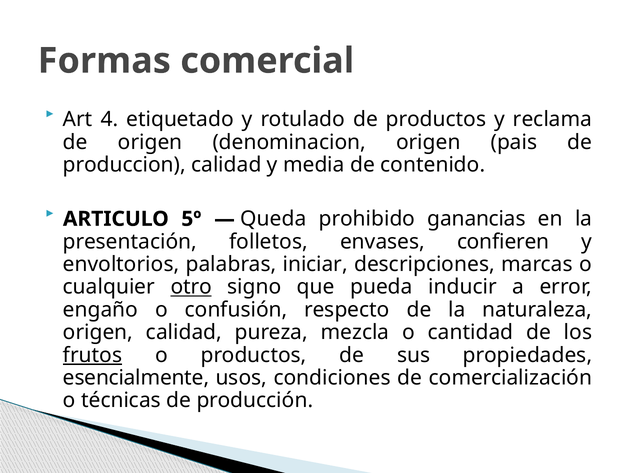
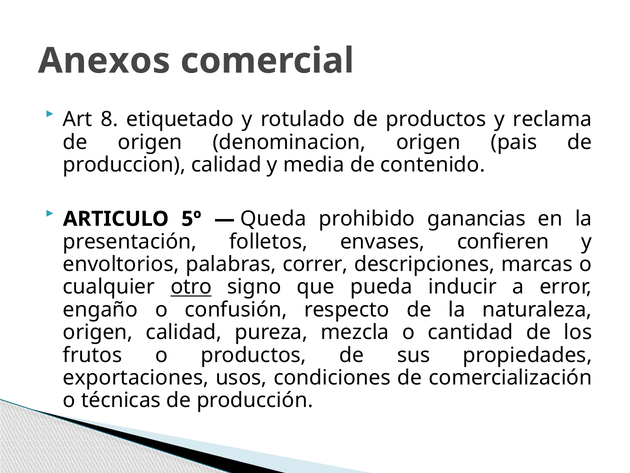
Formas: Formas -> Anexos (104, 61)
4: 4 -> 8 (109, 119)
iniciar: iniciar -> correr (315, 264)
frutos underline: present -> none (92, 355)
esencialmente: esencialmente -> exportaciones (136, 377)
